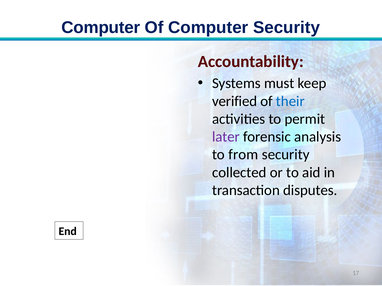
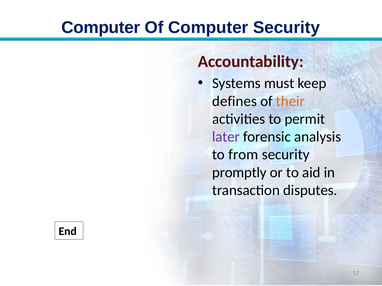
verified: verified -> defines (234, 101)
their colour: blue -> orange (290, 101)
collected: collected -> promptly (239, 173)
